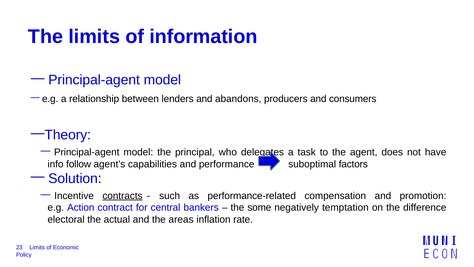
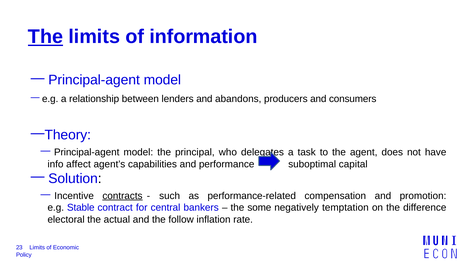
The underline: none -> present (46, 37)
follow: follow -> affect (79, 164)
factors: factors -> capital (353, 164)
Action: Action -> Stable (81, 207)
areas: areas -> follow (181, 219)
